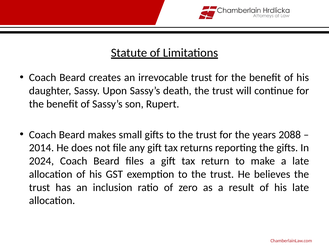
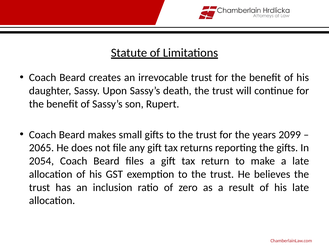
2088: 2088 -> 2099 (290, 135)
2014: 2014 -> 2065 (41, 148)
2024: 2024 -> 2054 (41, 161)
